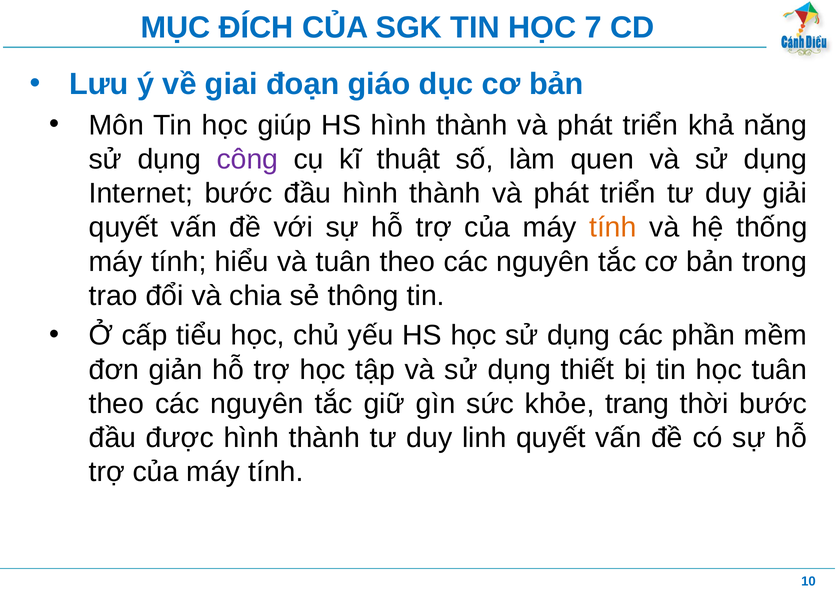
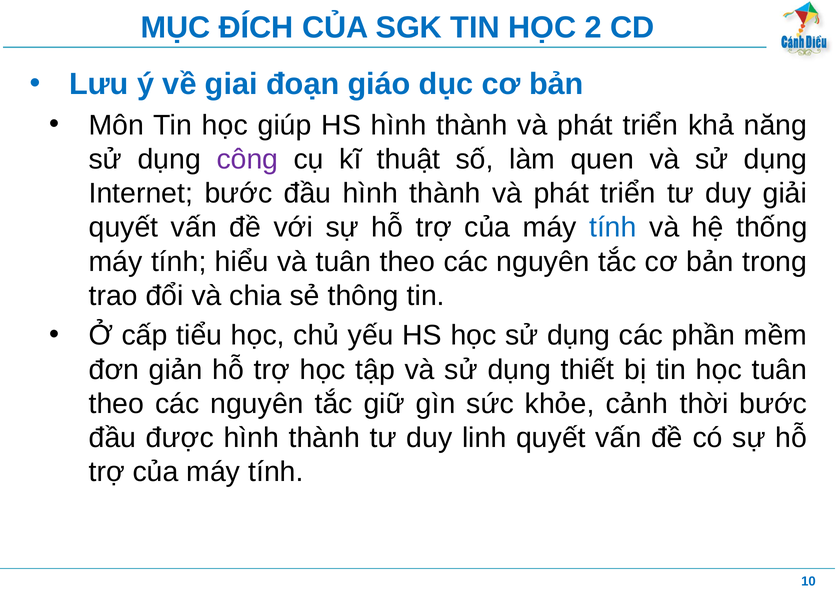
7: 7 -> 2 (593, 28)
tính colour: orange -> blue (613, 228)
trang: trang -> cảnh (637, 404)
